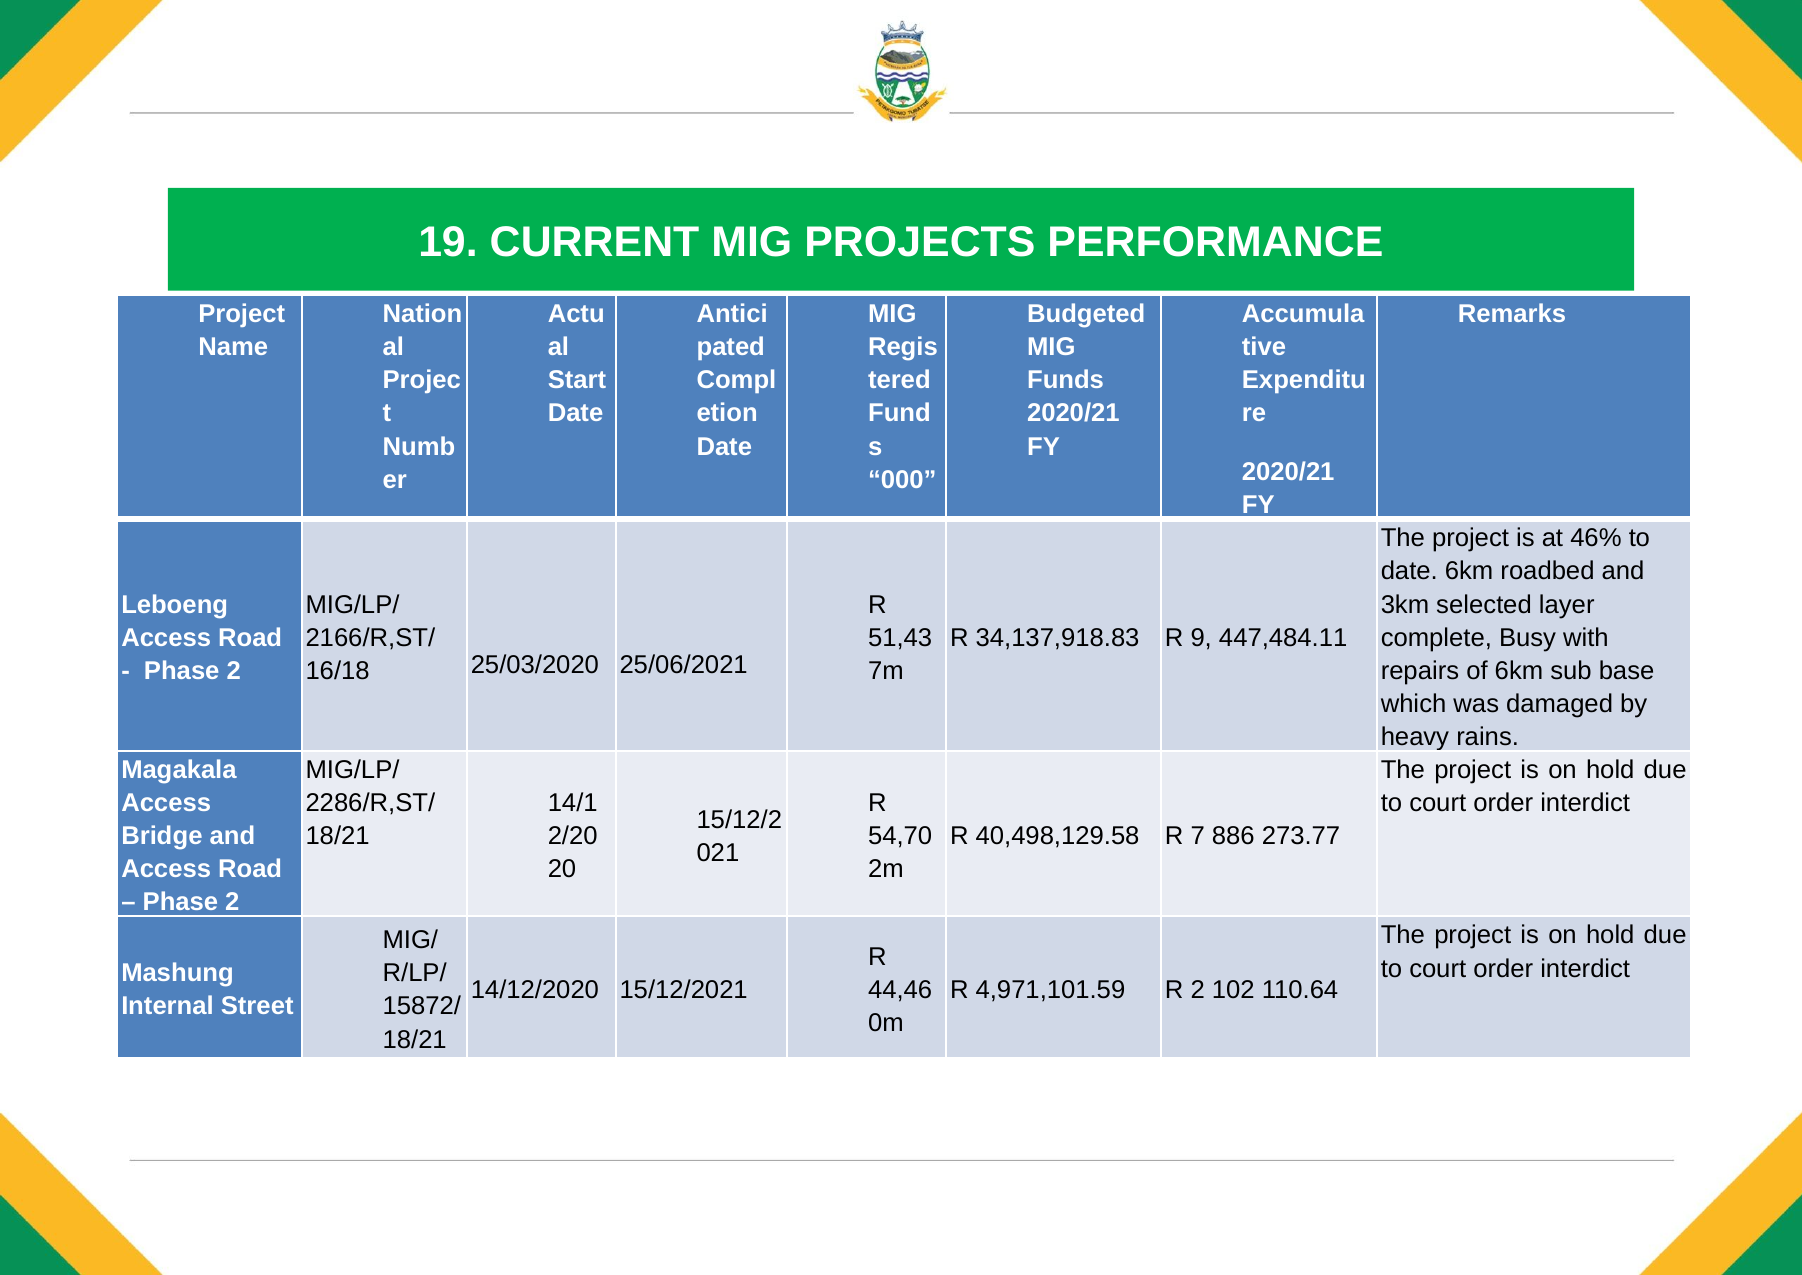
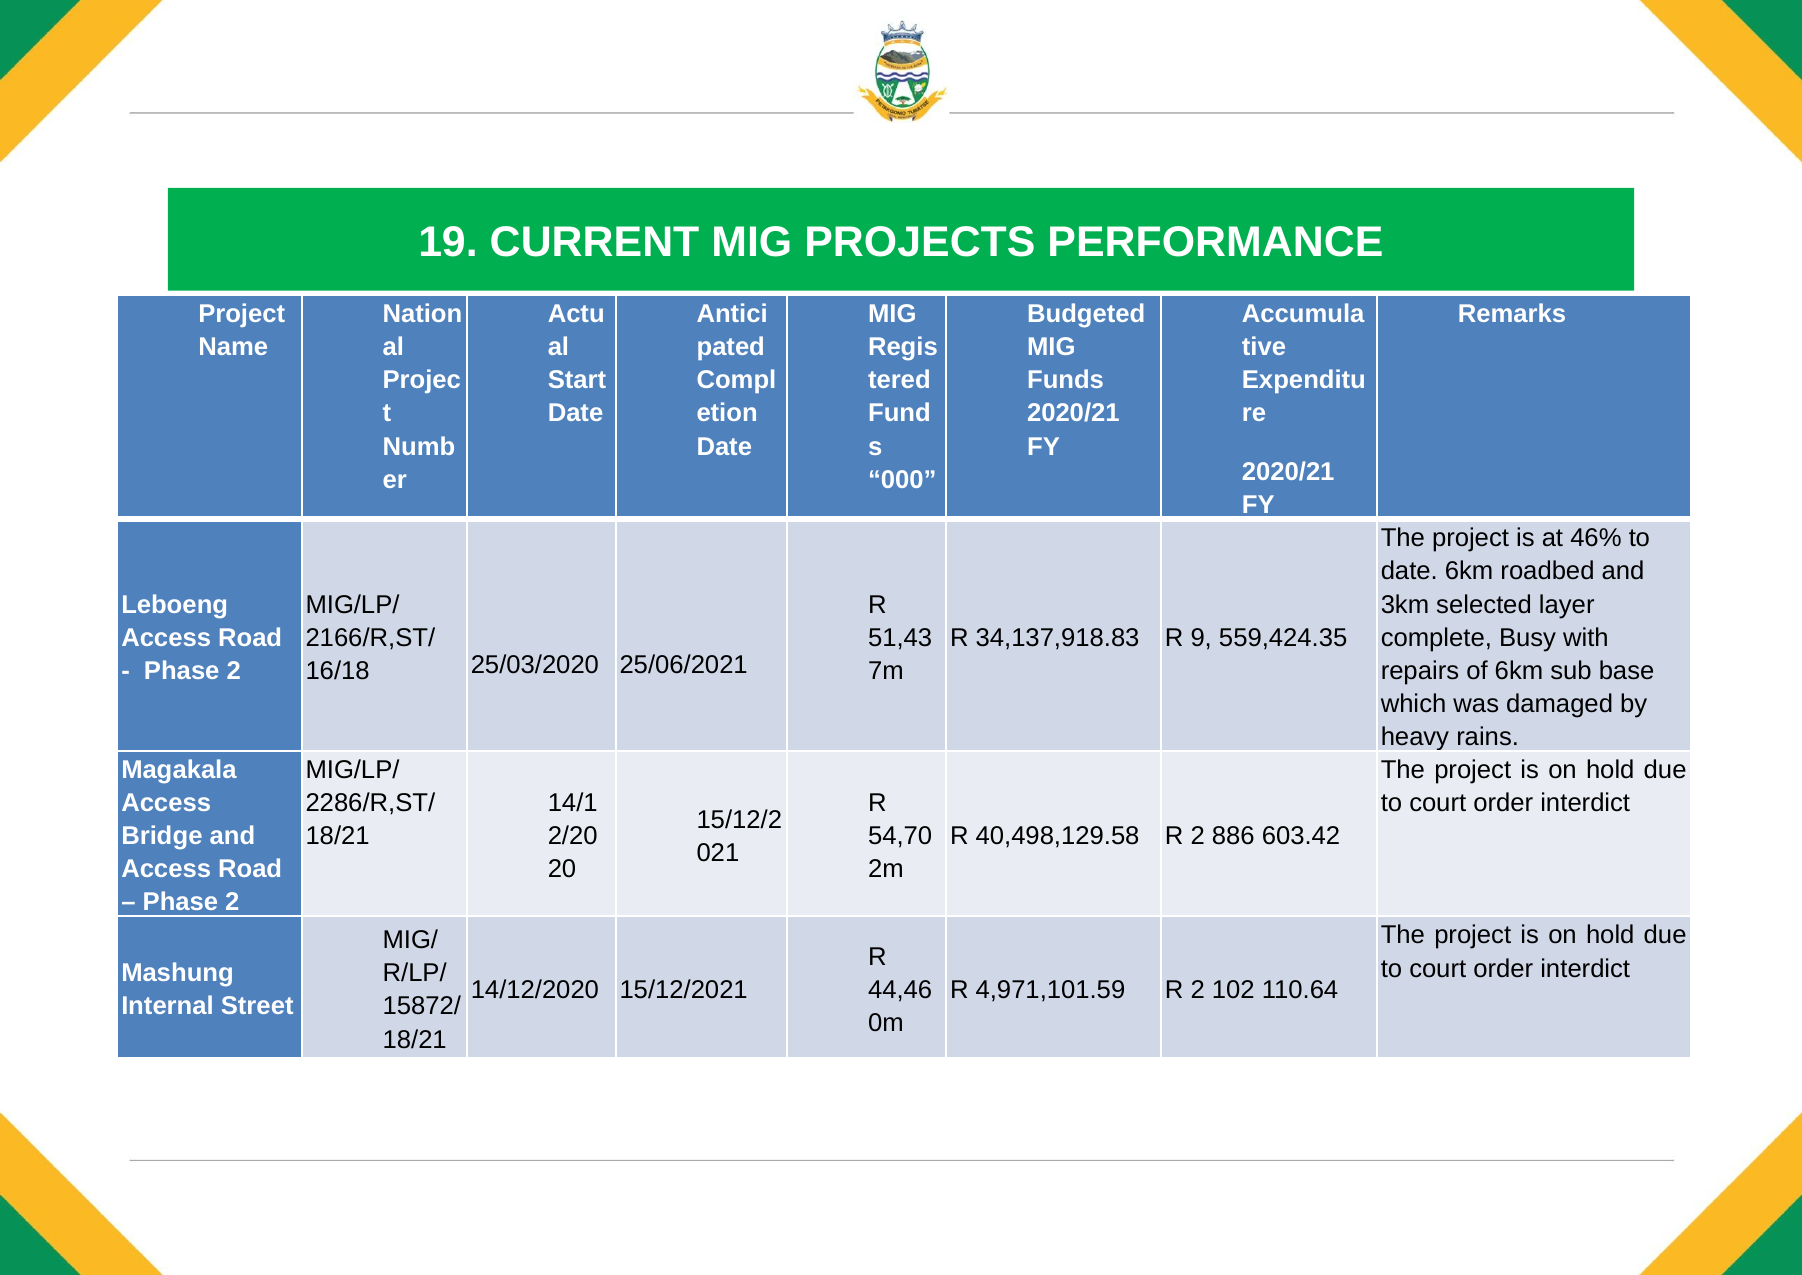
447,484.11: 447,484.11 -> 559,424.35 (1283, 638)
40,498,129.58 R 7: 7 -> 2 (1198, 836)
273.77: 273.77 -> 603.42 (1301, 836)
